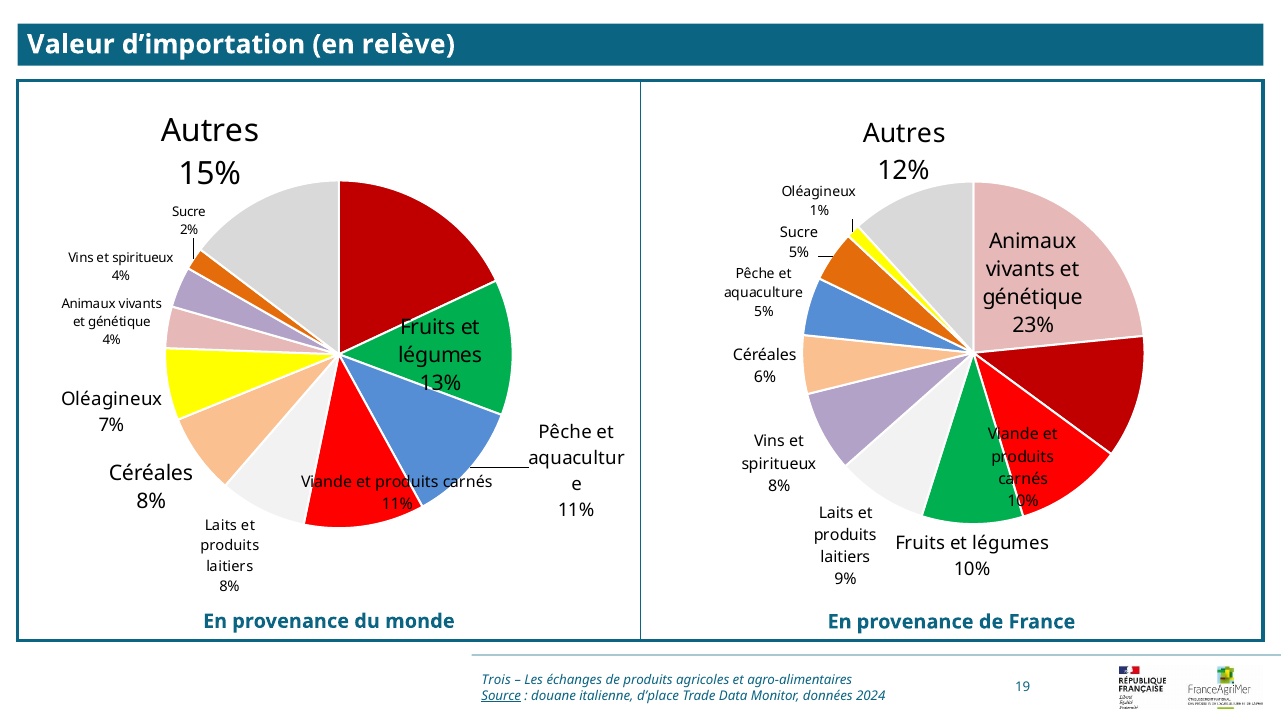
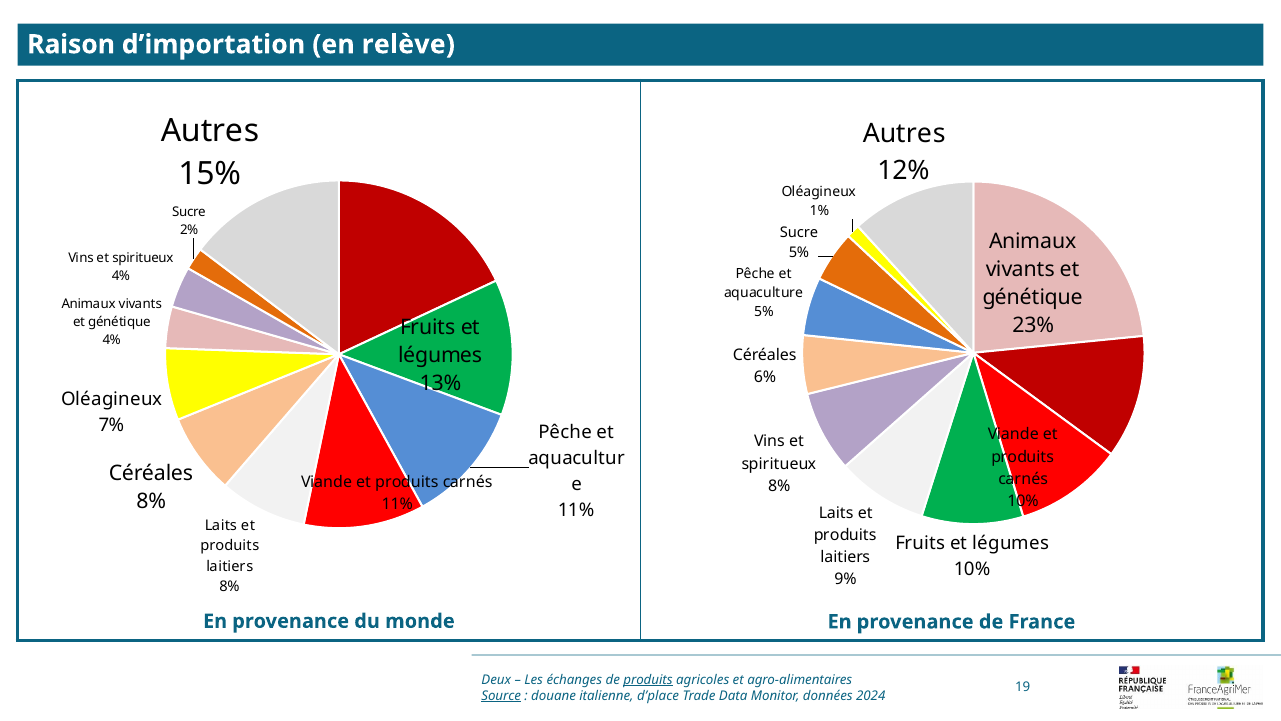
Valeur: Valeur -> Raison (71, 44)
Trois: Trois -> Deux (496, 680)
produits underline: none -> present (648, 680)
